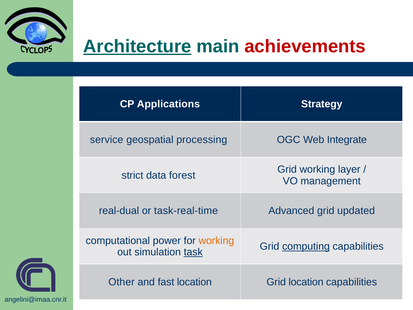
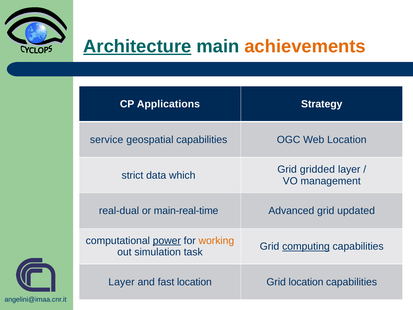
achievements colour: red -> orange (305, 46)
geospatial processing: processing -> capabilities (202, 140)
Web Integrate: Integrate -> Location (347, 140)
Grid working: working -> gridded (317, 169)
forest: forest -> which (182, 175)
task-real-time: task-real-time -> main-real-time (186, 211)
power underline: none -> present (167, 240)
task underline: present -> none (193, 252)
Other: Other -> Layer (122, 282)
